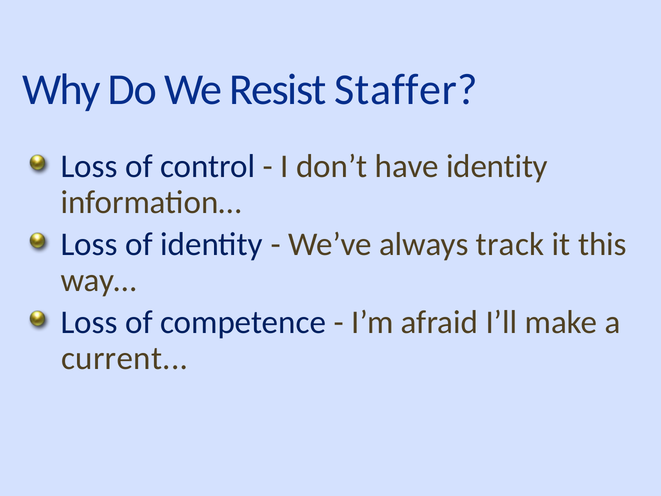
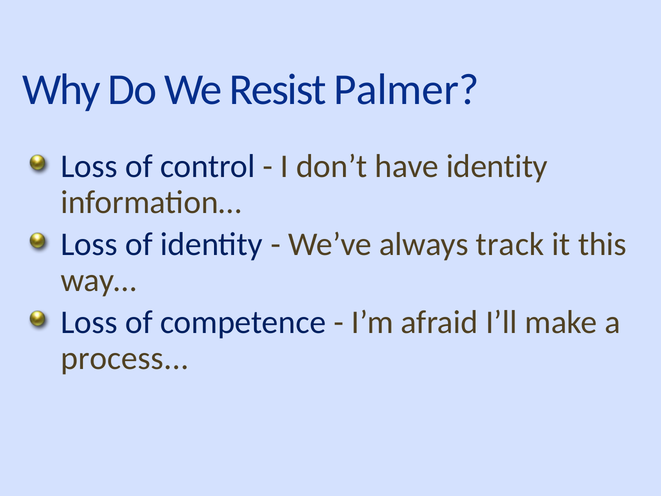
Staffer: Staffer -> Palmer (406, 90)
current: current -> process (125, 358)
